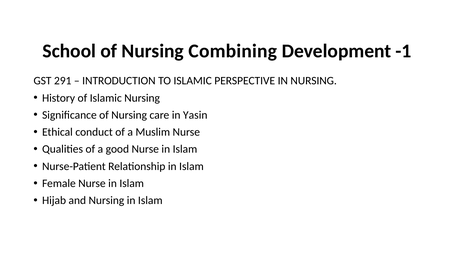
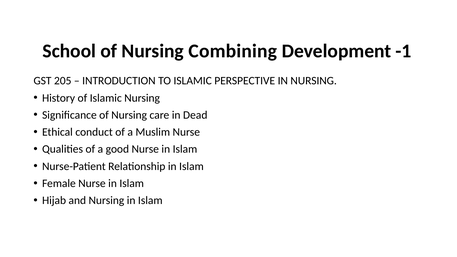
291: 291 -> 205 (63, 81)
Yasin: Yasin -> Dead (195, 115)
